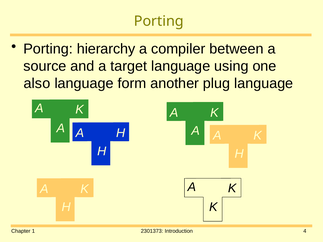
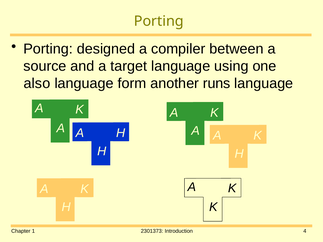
hierarchy: hierarchy -> designed (106, 49)
plug: plug -> runs (217, 83)
